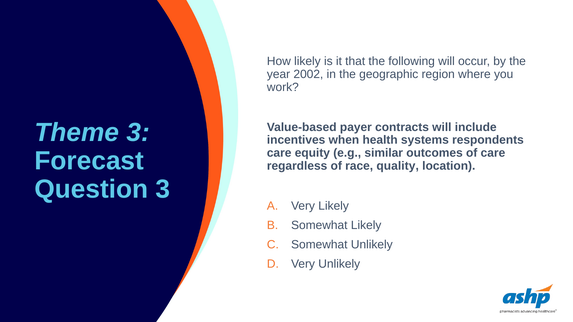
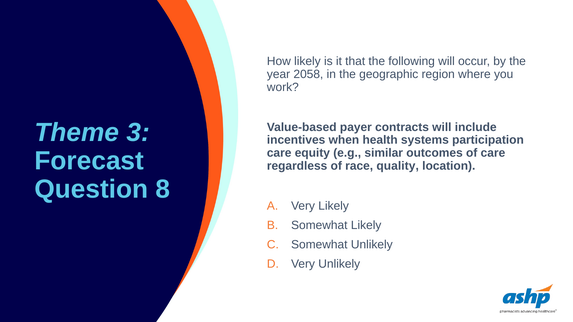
2002: 2002 -> 2058 (308, 74)
respondents: respondents -> participation (488, 140)
Question 3: 3 -> 8 (163, 189)
